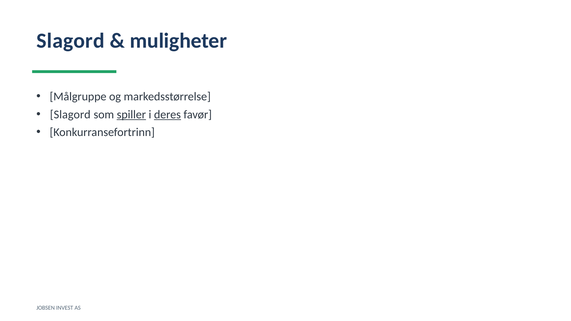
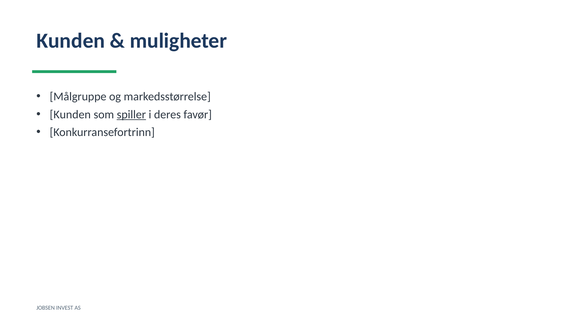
Slagord: Slagord -> Kunden (71, 41)
Slagord: Slagord -> Kunden (70, 115)
deres underline: present -> none (167, 115)
